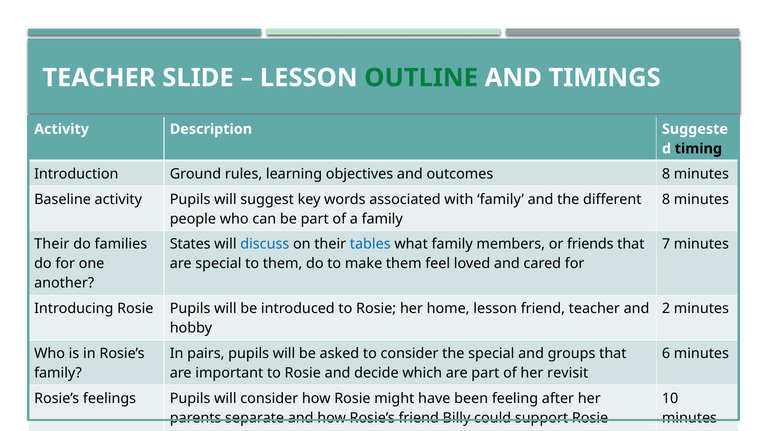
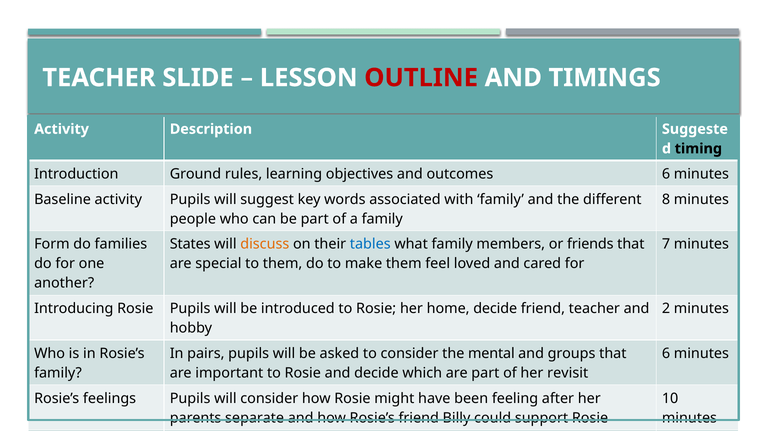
OUTLINE colour: green -> red (421, 78)
outcomes 8: 8 -> 6 (666, 174)
Their: Their -> Form (52, 244)
discuss colour: blue -> orange (265, 244)
home lesson: lesson -> decide (495, 309)
the special: special -> mental (491, 354)
